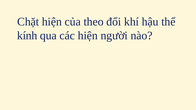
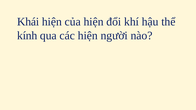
Chặt: Chặt -> Khái (28, 22)
của theo: theo -> hiện (94, 22)
